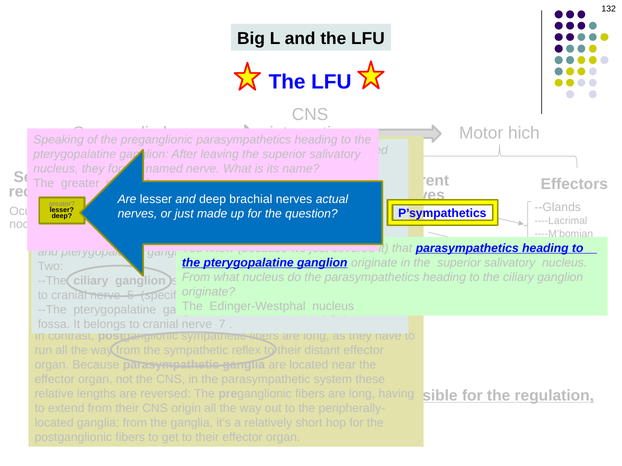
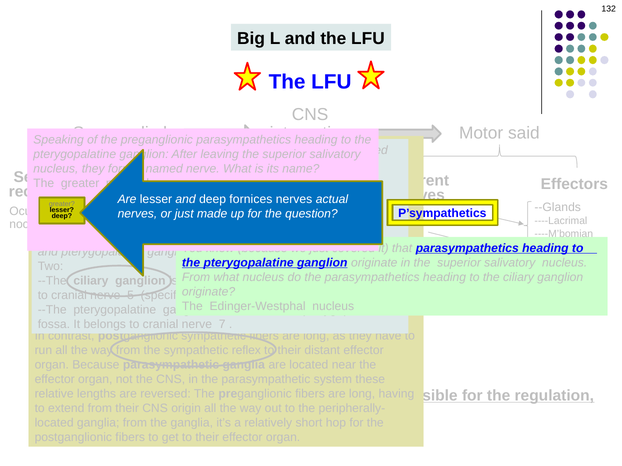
Motor hich: hich -> said (524, 133)
brachial: brachial -> fornices (251, 199)
